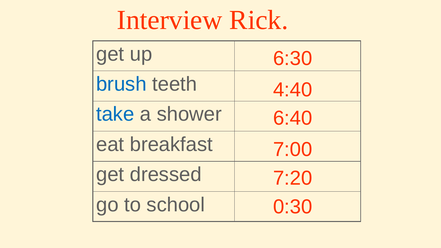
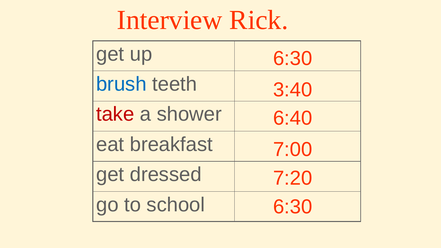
4:40: 4:40 -> 3:40 (293, 90)
take colour: blue -> red (115, 114)
0:30: 0:30 -> 6:30 (293, 207)
